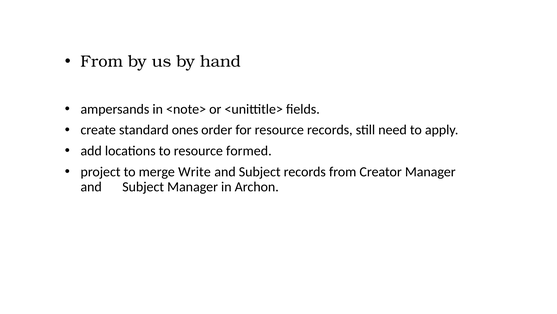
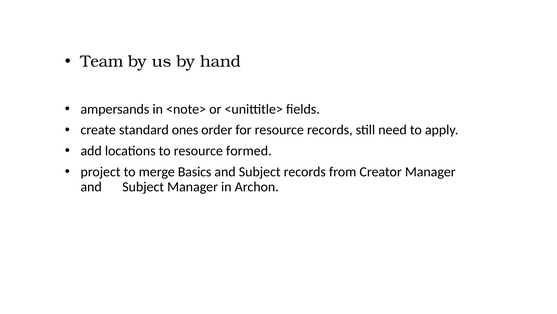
From: From -> Team (102, 61)
Write: Write -> Basics (195, 171)
